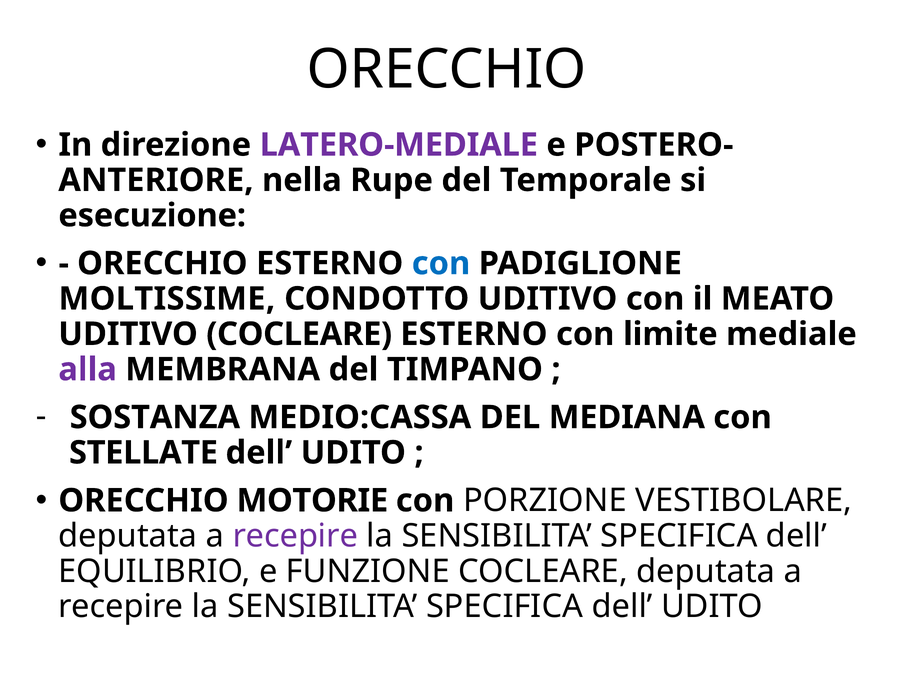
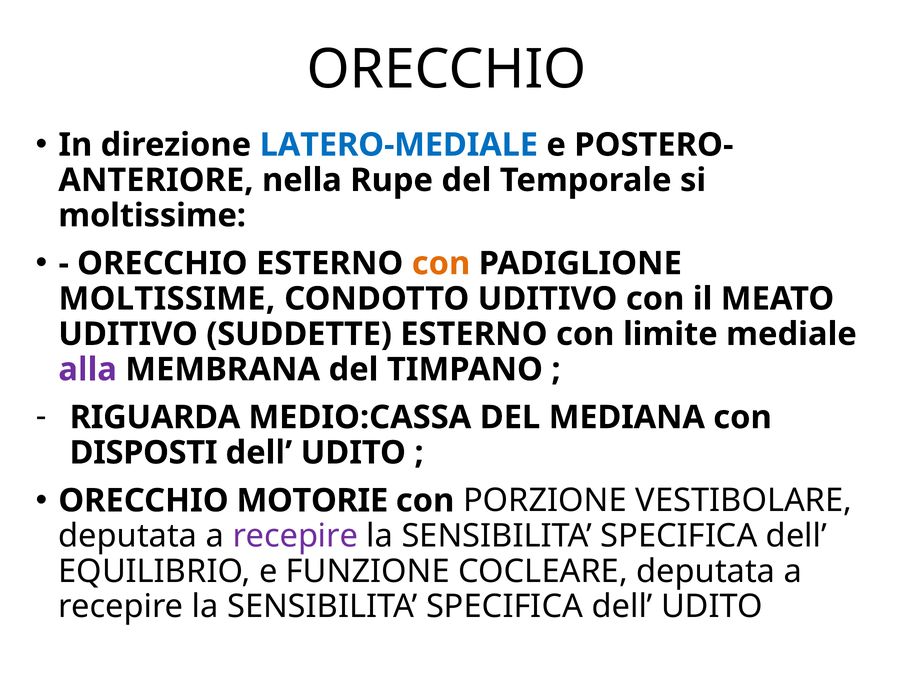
LATERO-MEDIALE colour: purple -> blue (399, 145)
esecuzione: esecuzione -> moltissime (152, 216)
con colour: blue -> orange (441, 263)
UDITIVO COCLEARE: COCLEARE -> SUDDETTE (299, 334)
SOSTANZA: SOSTANZA -> RIGUARDA (155, 417)
STELLATE: STELLATE -> DISPOSTI (144, 453)
